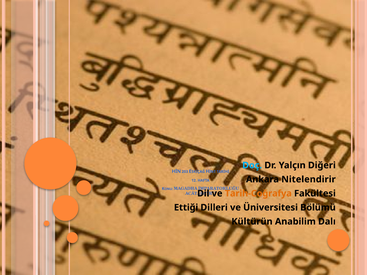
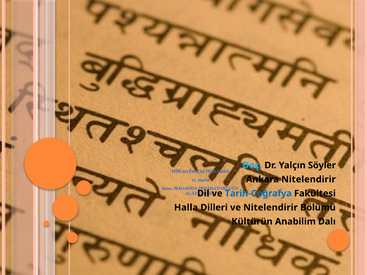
Diğeri: Diğeri -> Söyler (322, 165)
Tarih-Coğrafya colour: orange -> blue (258, 194)
Ettiği: Ettiği -> Halla (186, 208)
ve Üniversitesi: Üniversitesi -> Nitelendirir (270, 208)
